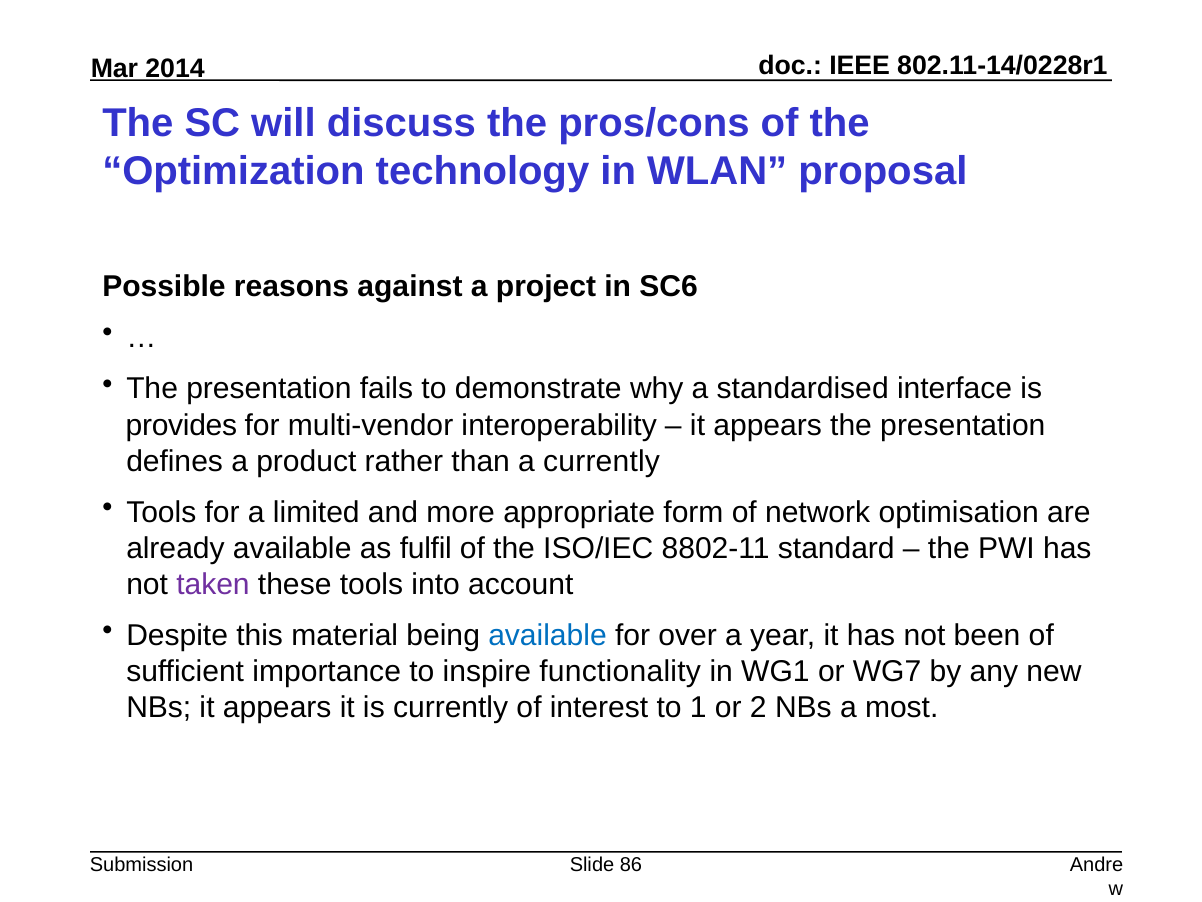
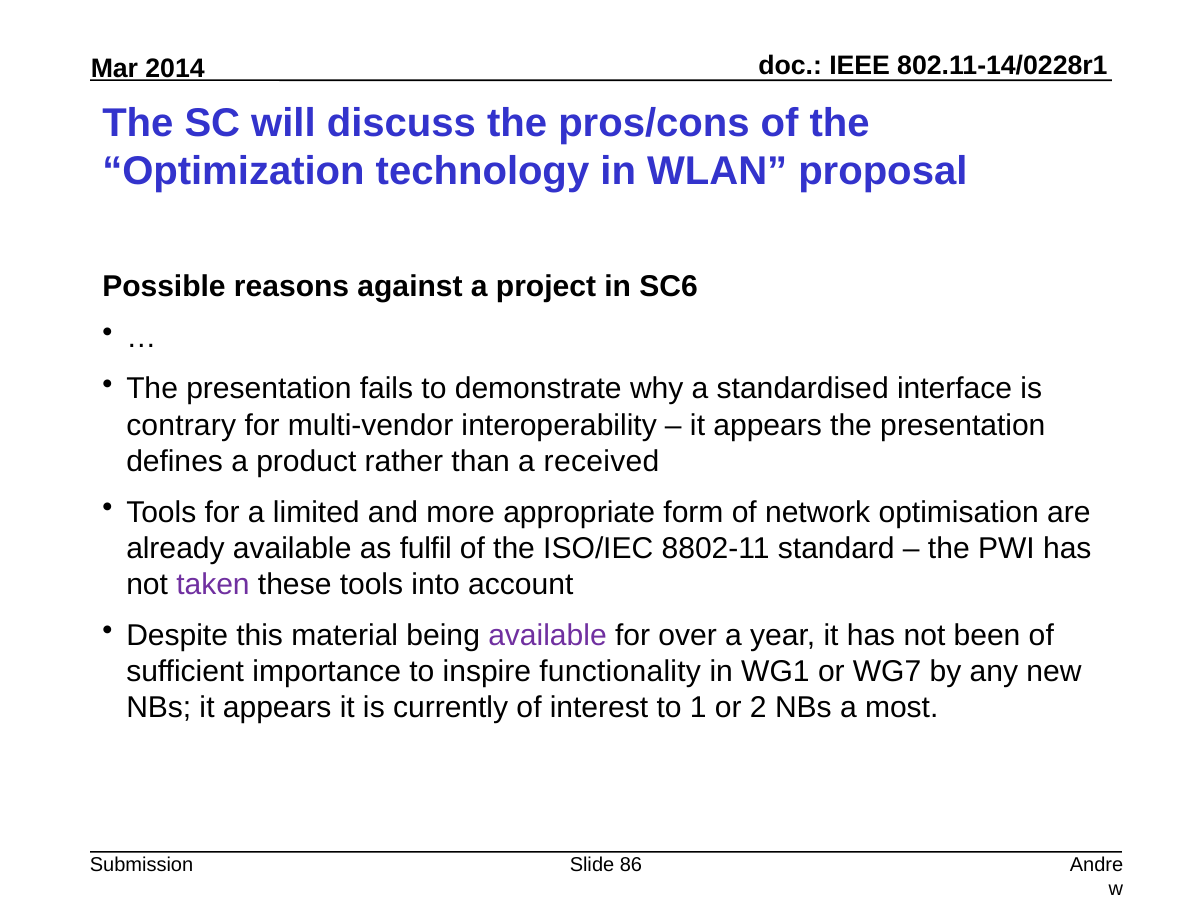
provides: provides -> contrary (181, 425)
a currently: currently -> received (602, 461)
available colour: blue -> purple (548, 635)
